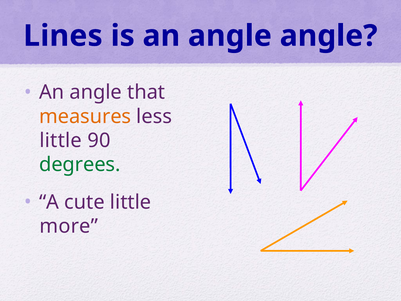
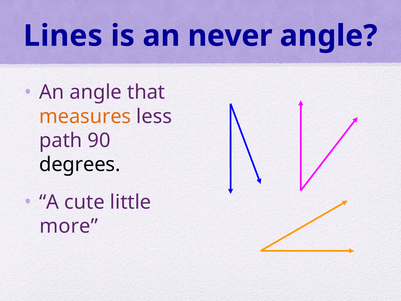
is an angle: angle -> never (230, 36)
little: little -> path (61, 140)
degrees colour: green -> black (80, 164)
